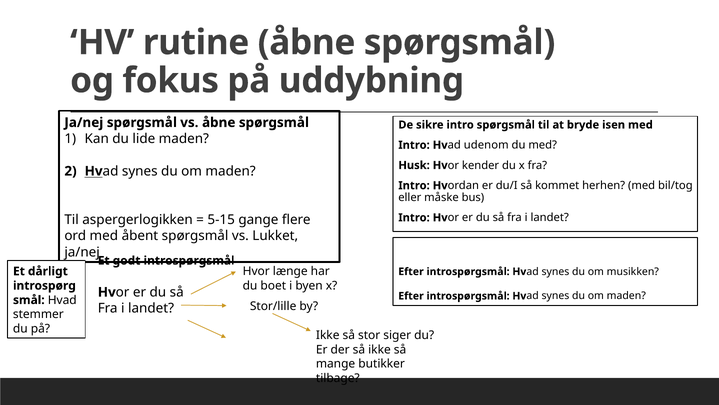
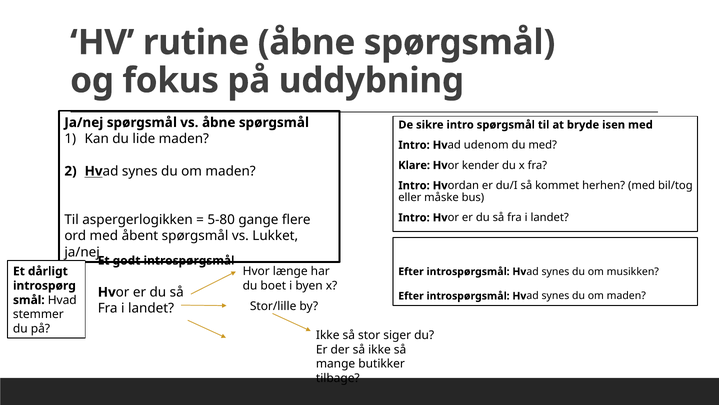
Husk: Husk -> Klare (414, 165)
5-15: 5-15 -> 5-80 (221, 219)
